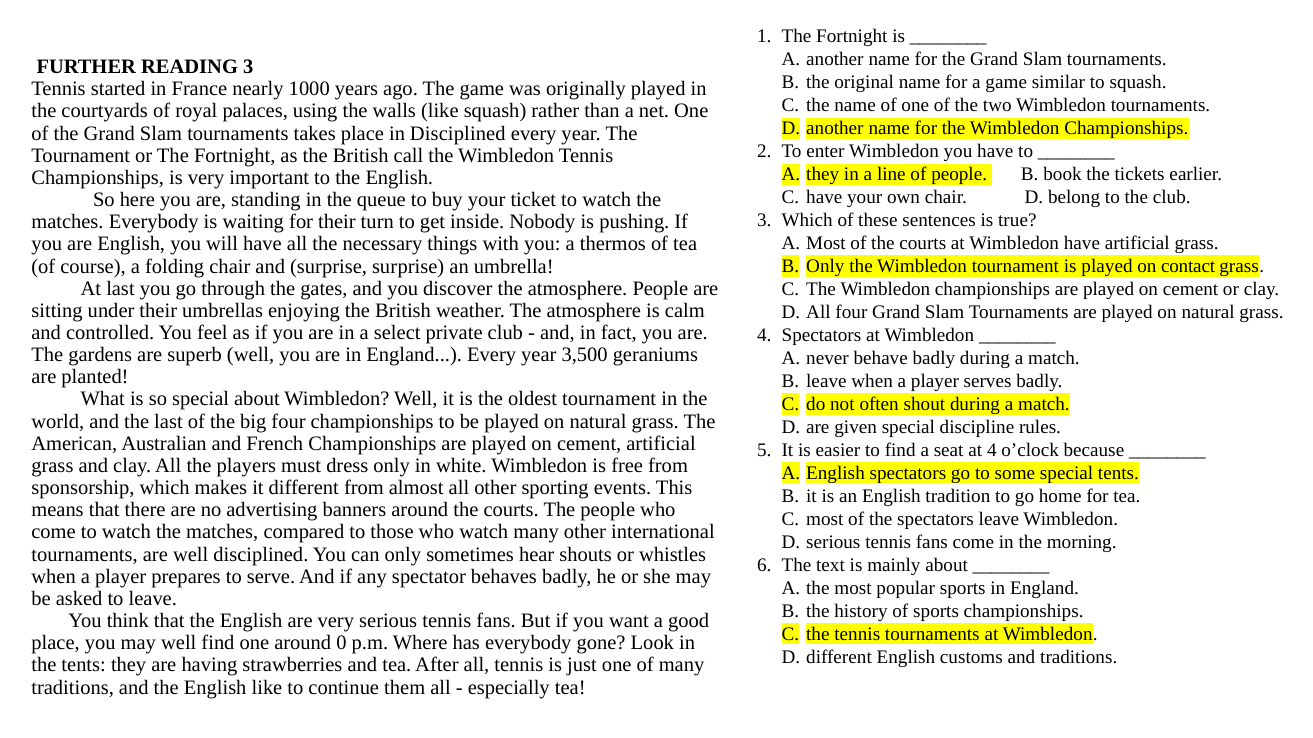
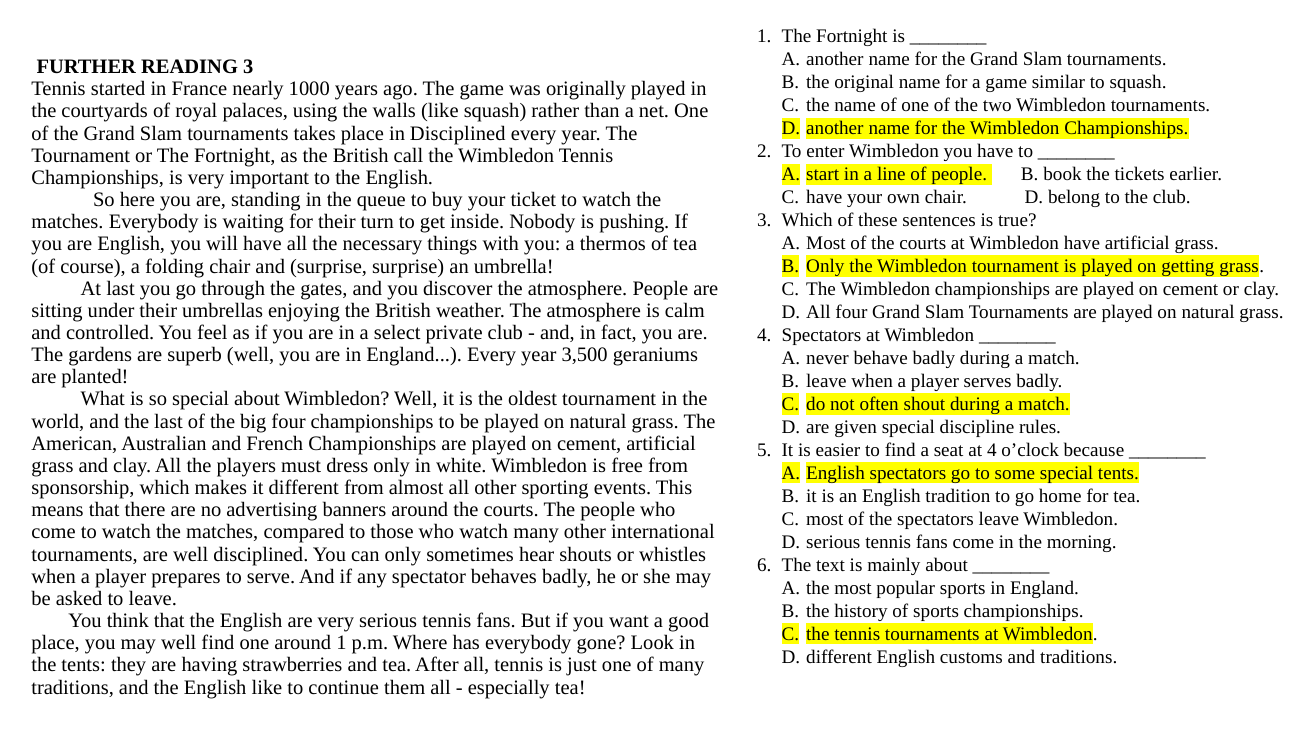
A they: they -> start (823, 174)
contact: contact -> getting (1188, 266)
around 0: 0 -> 1 (341, 643)
